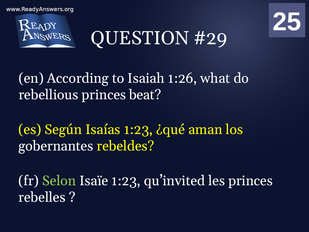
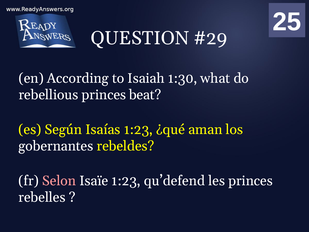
1:26: 1:26 -> 1:30 (183, 78)
Selon colour: light green -> pink (59, 181)
qu’invited: qu’invited -> qu’defend (174, 181)
